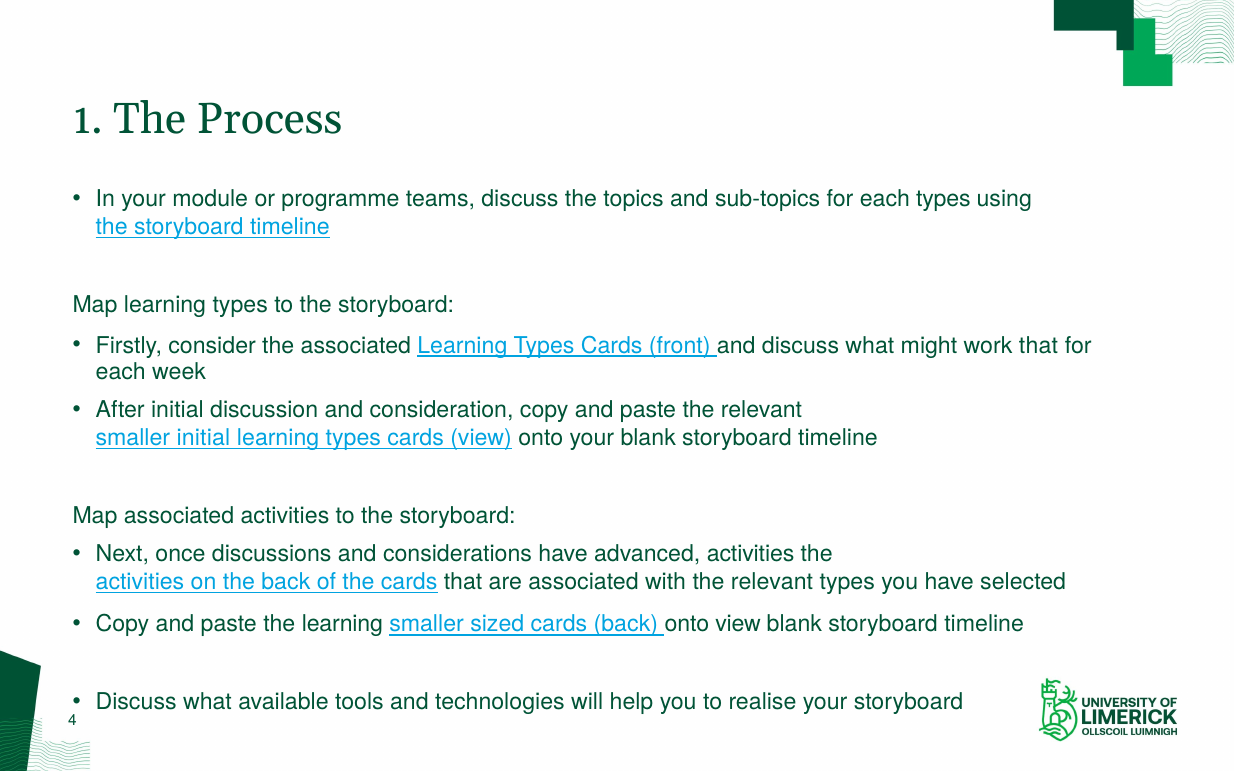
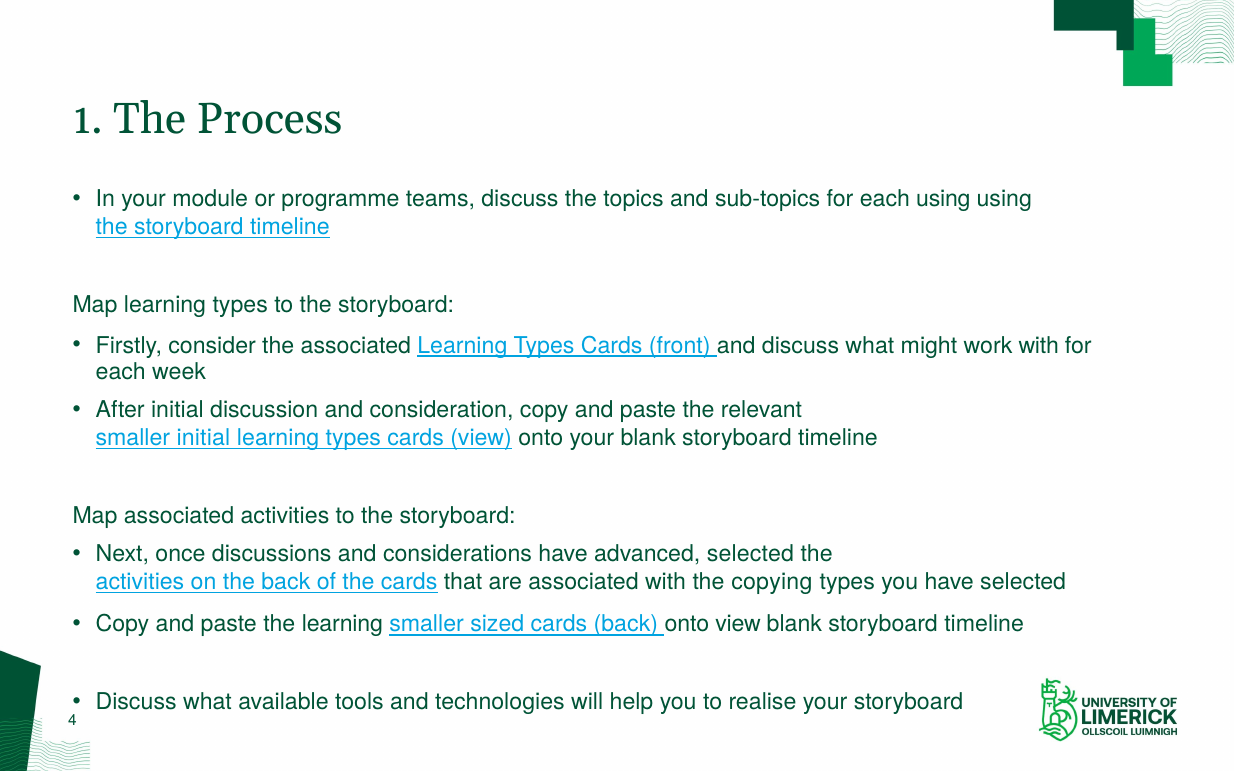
each types: types -> using (943, 199)
work that: that -> with (1039, 345)
advanced activities: activities -> selected (750, 554)
with the relevant: relevant -> copying (772, 582)
